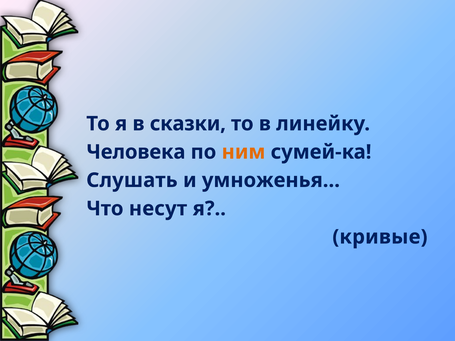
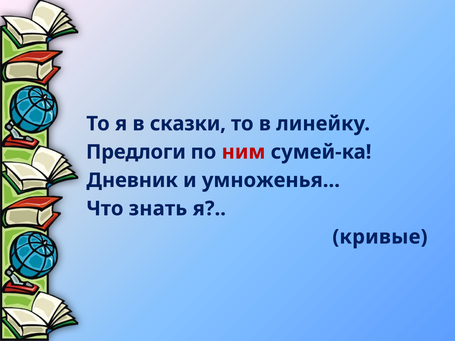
Человека: Человека -> Предлоги (136, 152)
ним colour: orange -> red (243, 152)
Слушать: Слушать -> Дневник (132, 180)
несут: несут -> знать (158, 209)
